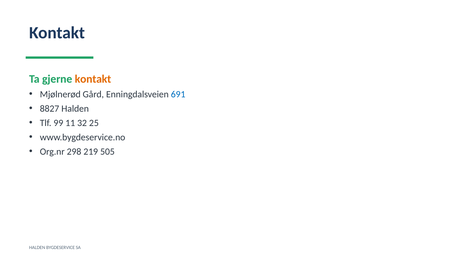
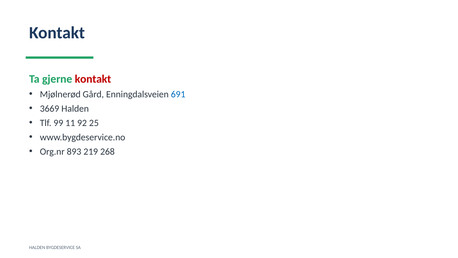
kontakt colour: orange -> red (93, 79)
8827: 8827 -> 3669 (50, 108)
32: 32 -> 92 (82, 123)
298: 298 -> 893 (74, 151)
505: 505 -> 268 (107, 151)
